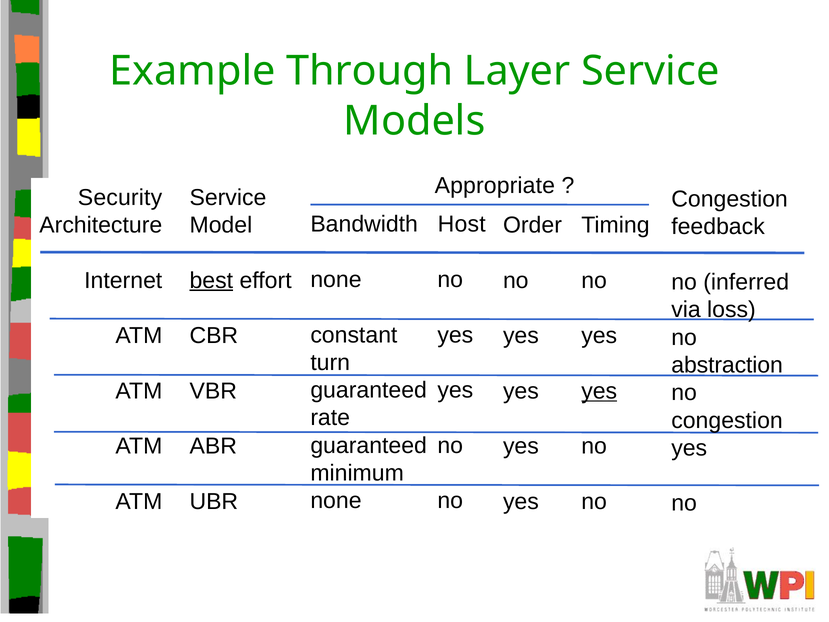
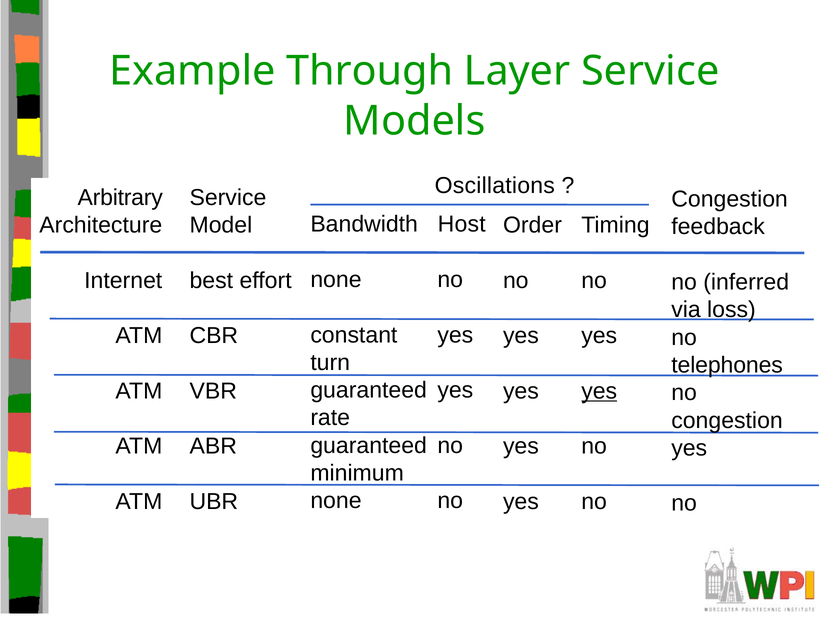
Appropriate: Appropriate -> Oscillations (495, 185)
Security: Security -> Arbitrary (120, 197)
best underline: present -> none (211, 280)
abstraction: abstraction -> telephones (727, 365)
